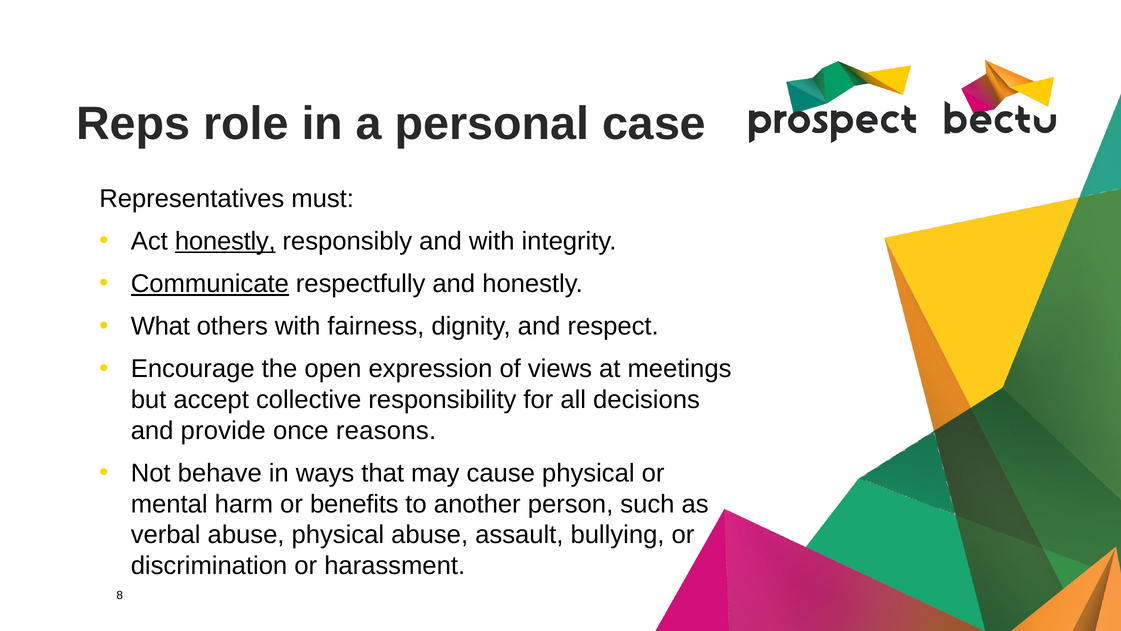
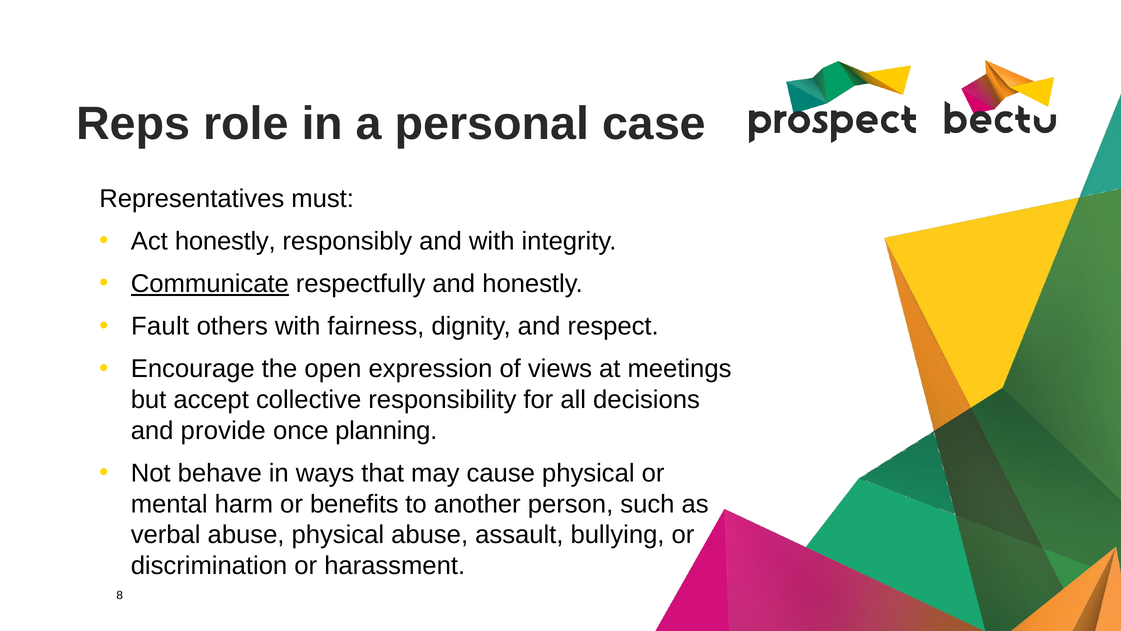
honestly underline: present -> none (225, 241)
What: What -> Fault (160, 326)
reasons: reasons -> planning (386, 430)
